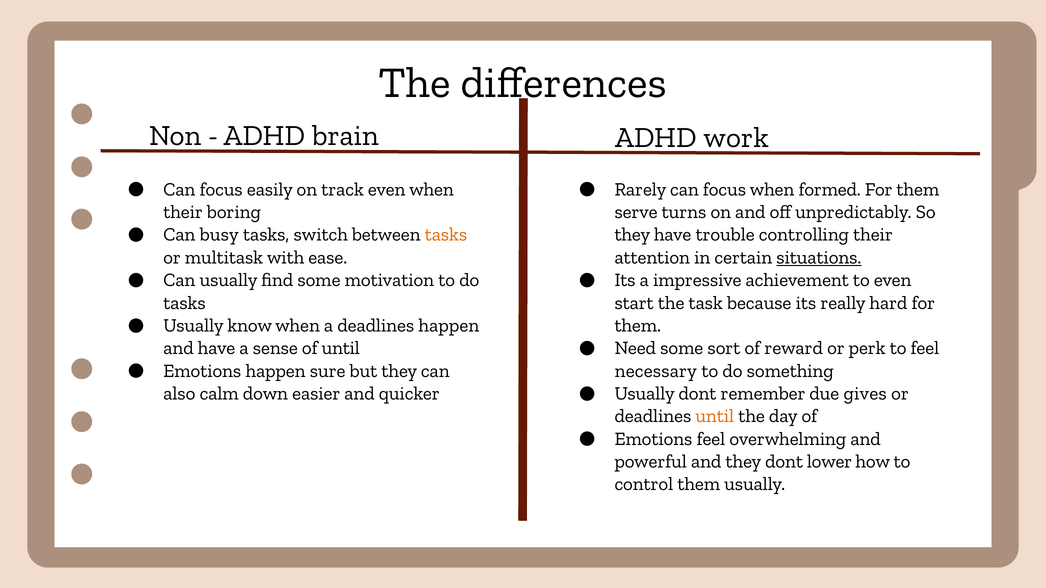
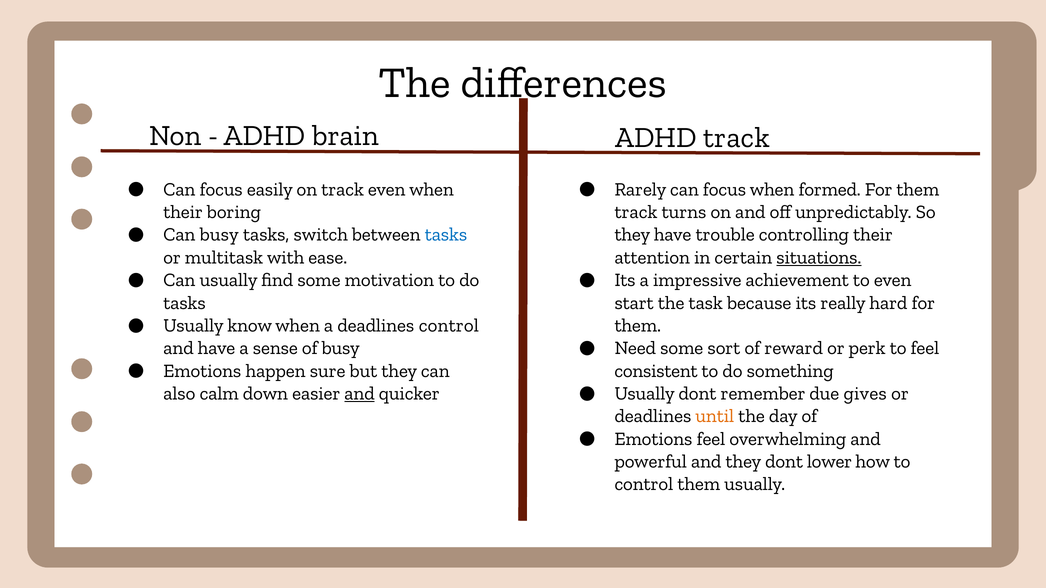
ADHD work: work -> track (736, 138)
serve: serve -> track (636, 212)
tasks colour: orange -> blue (446, 235)
deadlines happen: happen -> control (449, 326)
of until: until -> busy (341, 348)
necessary: necessary -> consistent (656, 371)
and underline: none -> present (360, 394)
